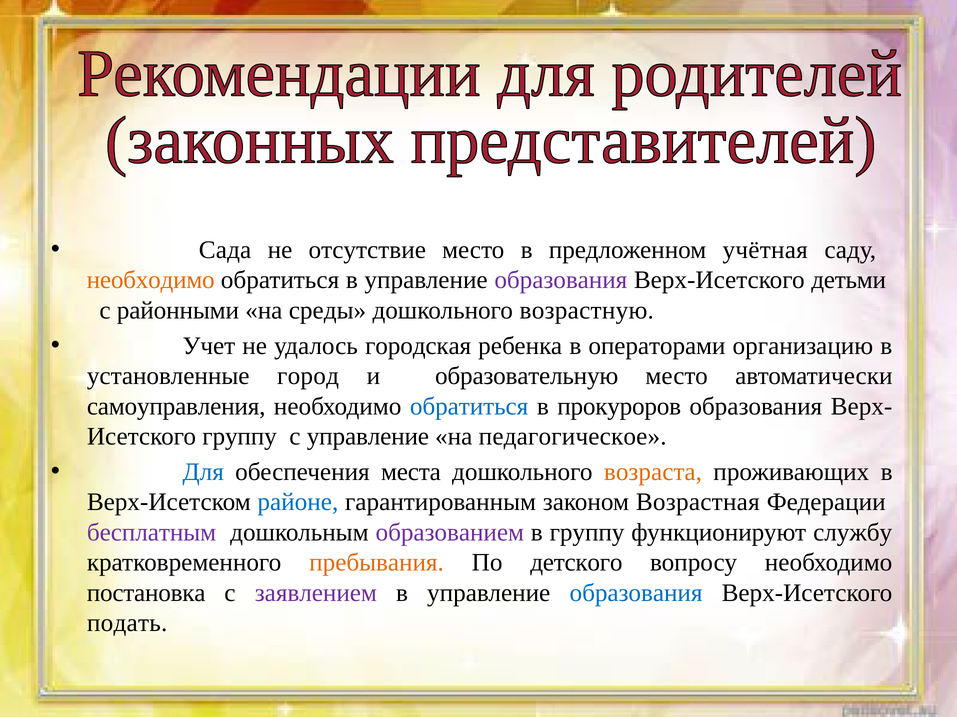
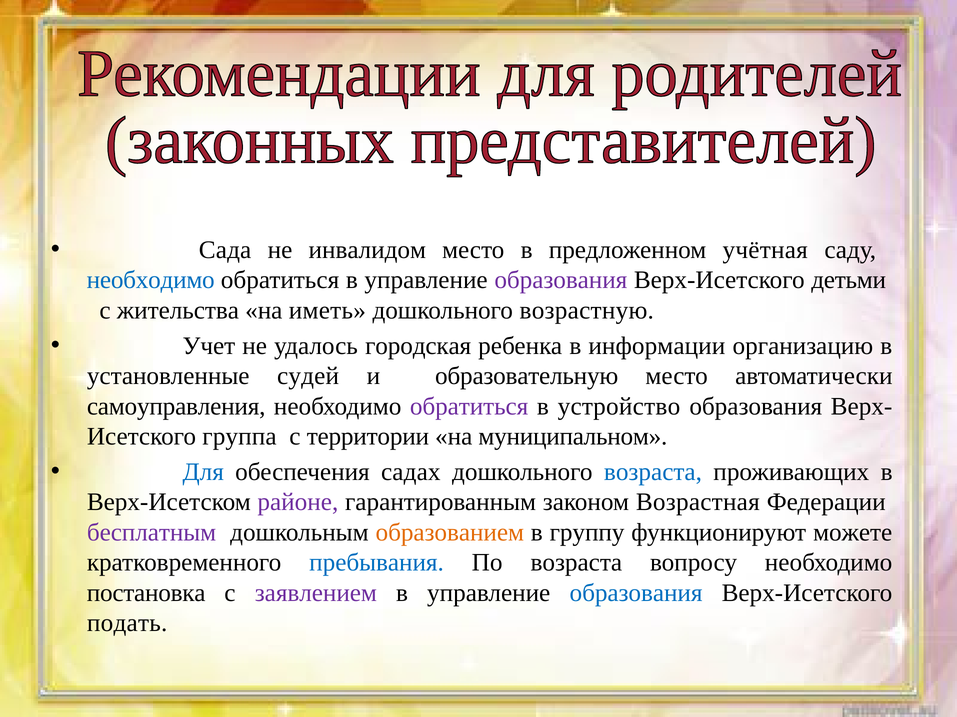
отсутствие: отсутствие -> инвалидом (367, 250)
необходимо colour: orange -> blue (151, 280)
районными: районными -> жительства (178, 311)
среды: среды -> иметь (327, 311)
операторами: операторами -> информации (657, 346)
город: город -> судей (308, 376)
обратиться colour: blue -> purple (469, 407)
прокуроров: прокуроров -> устройство (619, 407)
группу: группу -> группа (239, 437)
с управление: управление -> территории (368, 437)
педагогическое: педагогическое -> муниципальном (573, 437)
места: места -> садах (411, 472)
возраста colour: orange -> blue (653, 472)
районе colour: blue -> purple (298, 503)
образованием colour: purple -> orange (450, 533)
службу: службу -> можете (853, 533)
пребывания colour: orange -> blue (377, 563)
По детского: детского -> возраста (576, 563)
